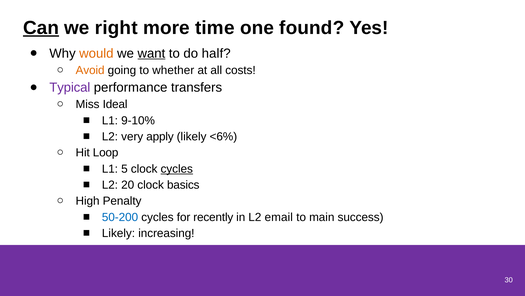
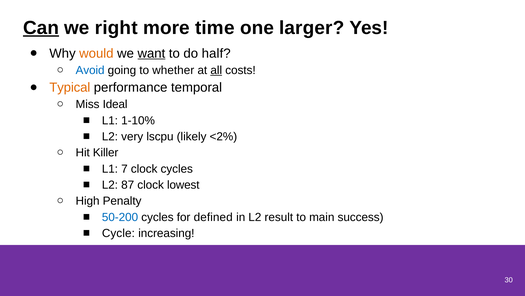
found: found -> larger (312, 28)
Avoid colour: orange -> blue (90, 70)
all underline: none -> present (216, 70)
Typical colour: purple -> orange (70, 87)
transfers: transfers -> temporal (197, 87)
9-10%: 9-10% -> 1-10% (138, 120)
apply: apply -> lscpu (160, 136)
<6%: <6% -> <2% (223, 136)
Loop: Loop -> Killer (106, 152)
5: 5 -> 7 (124, 168)
cycles underline: present -> none (177, 168)
20: 20 -> 87 (128, 185)
basics: basics -> lowest (183, 185)
recently: recently -> defined (213, 217)
email: email -> result (279, 217)
Likely: Likely -> Cycle (118, 233)
